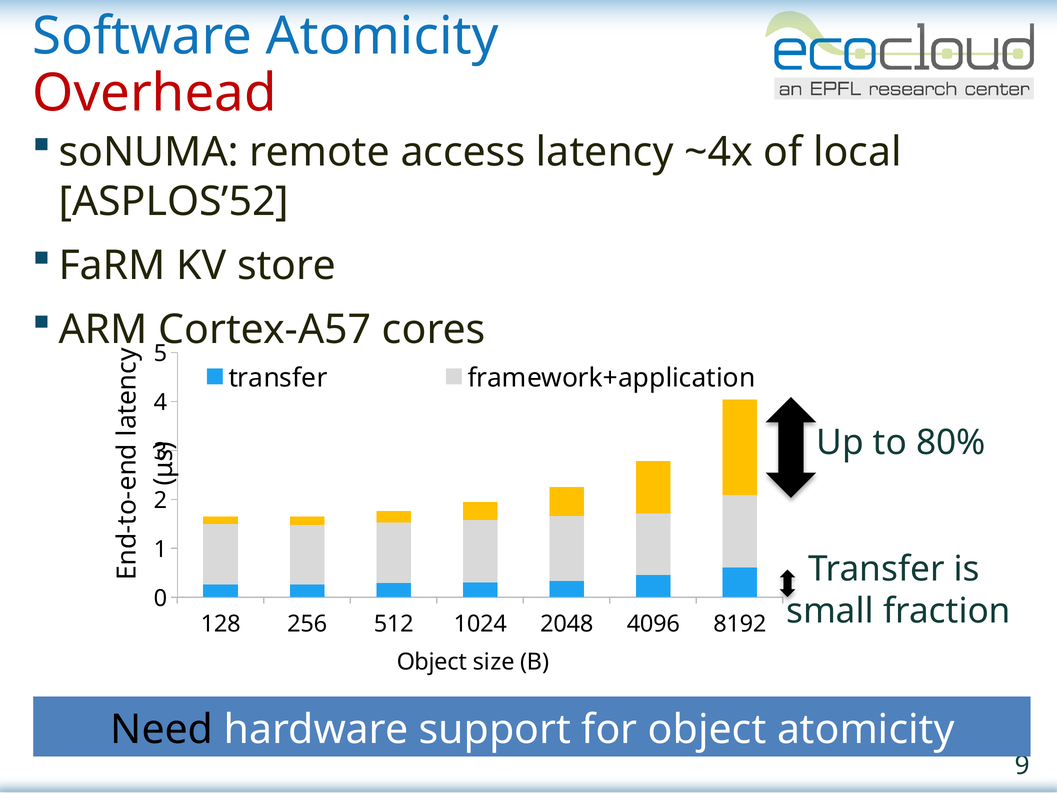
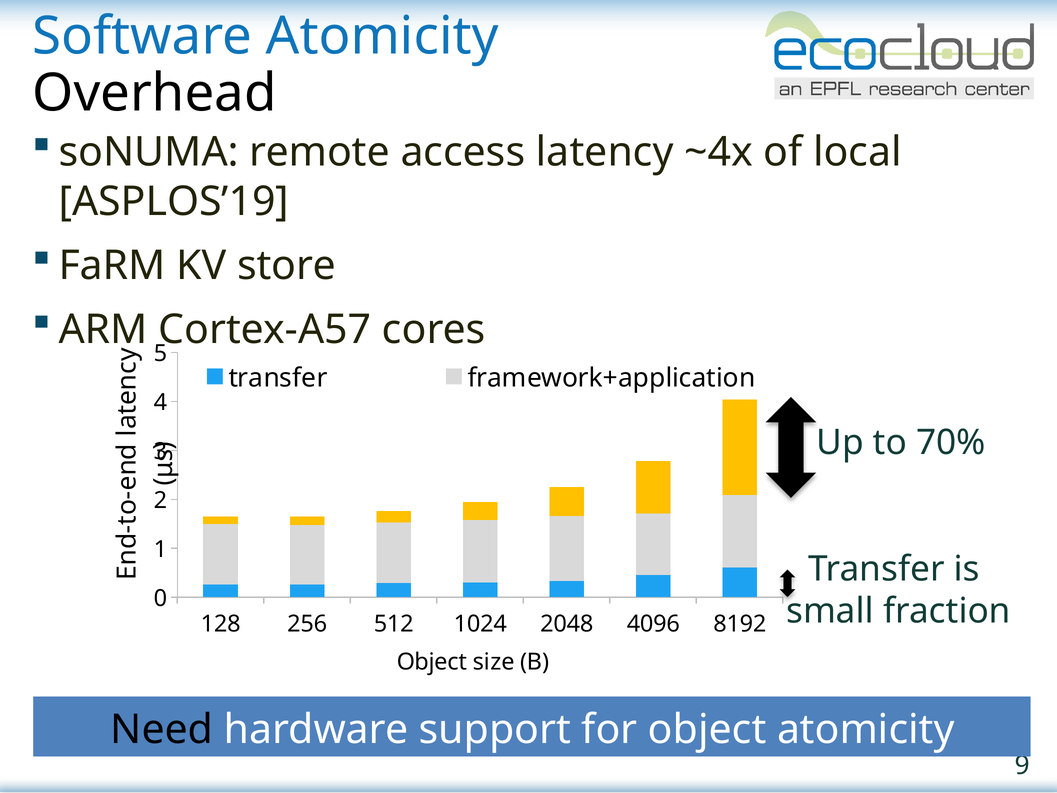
Overhead colour: red -> black (154, 93)
ASPLOS’52: ASPLOS’52 -> ASPLOS’19 (174, 202)
80%: 80% -> 70% (951, 442)
